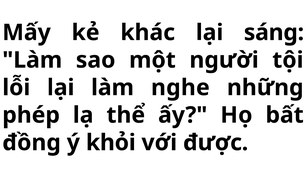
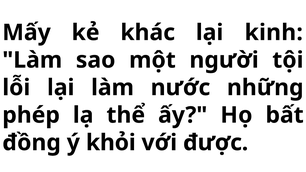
sáng: sáng -> kinh (274, 33)
nghe: nghe -> nước (180, 88)
